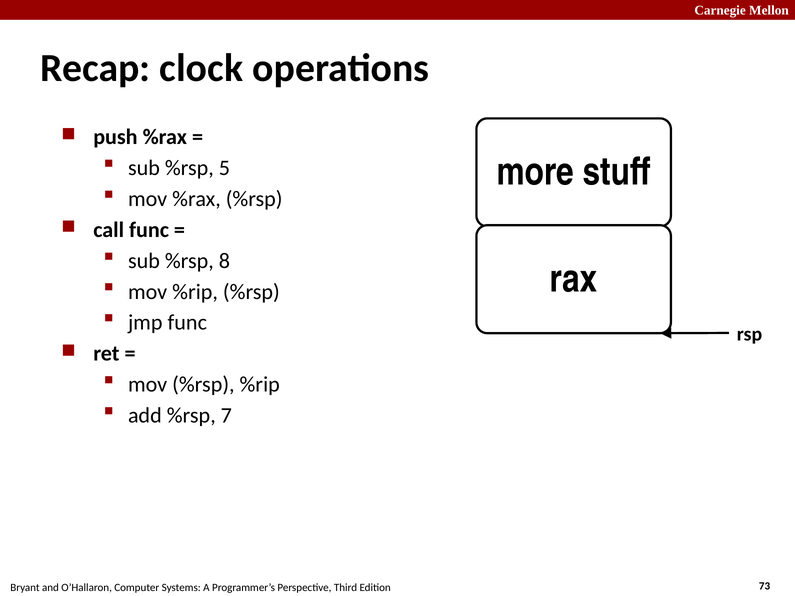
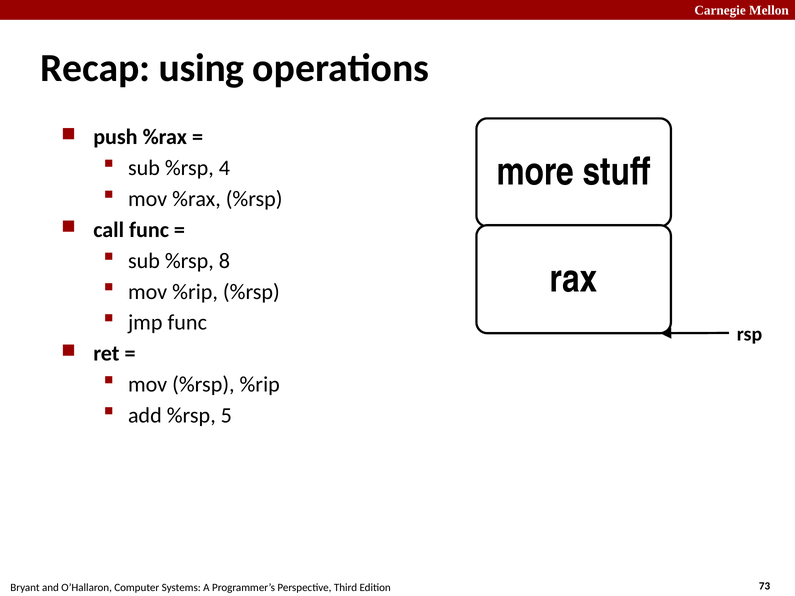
clock: clock -> using (202, 68)
5: 5 -> 4 (224, 168)
7: 7 -> 5 (226, 416)
